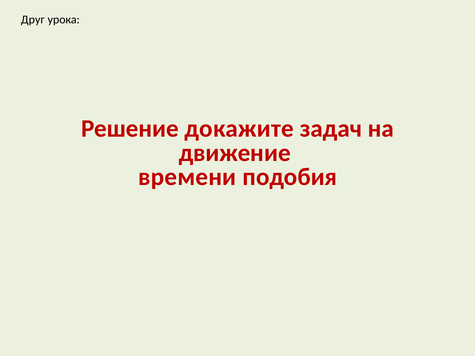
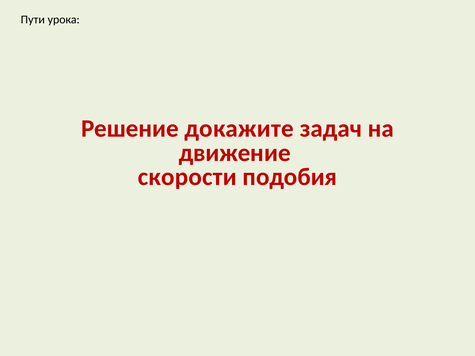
Друг: Друг -> Пути (33, 19)
времени: времени -> скорости (187, 177)
